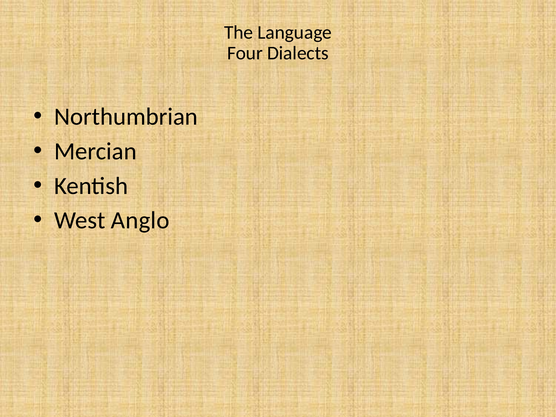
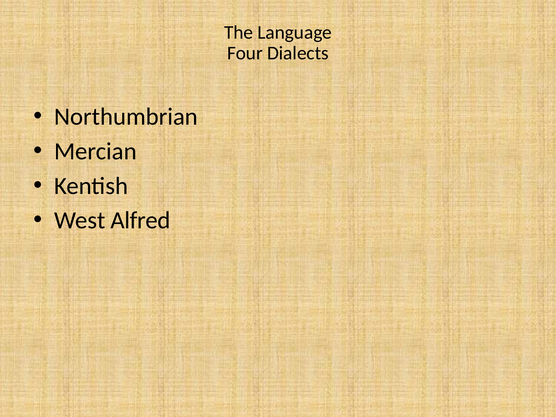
Anglo: Anglo -> Alfred (141, 220)
